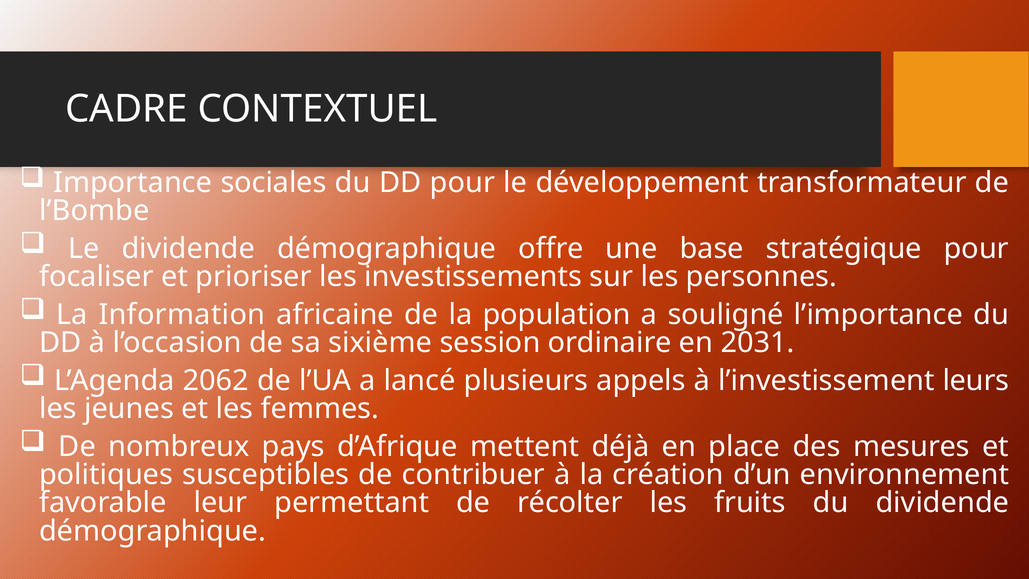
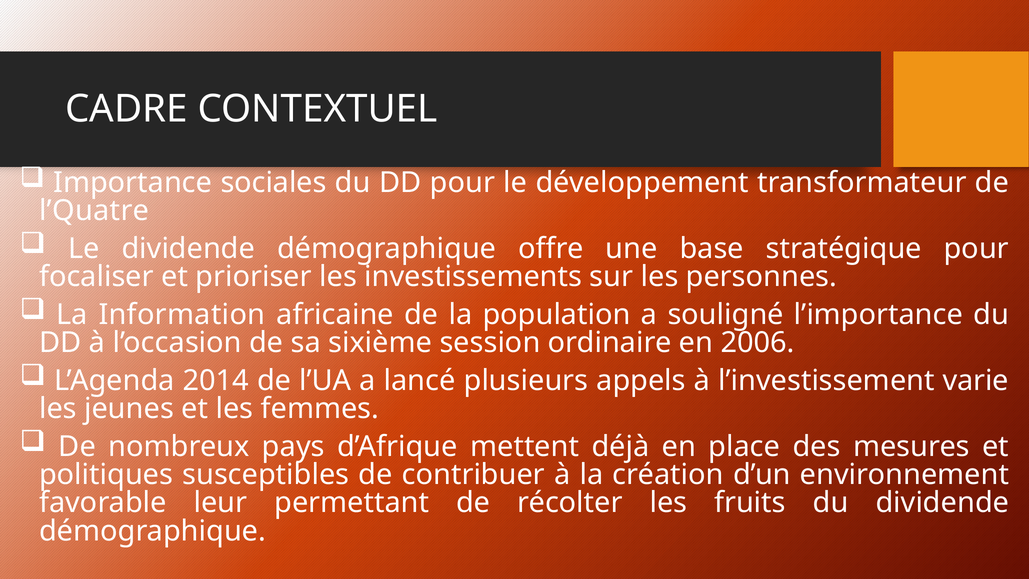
l’Bombe: l’Bombe -> l’Quatre (94, 211)
2031: 2031 -> 2006 (758, 343)
2062: 2062 -> 2014 (216, 380)
leurs: leurs -> varie (976, 380)
